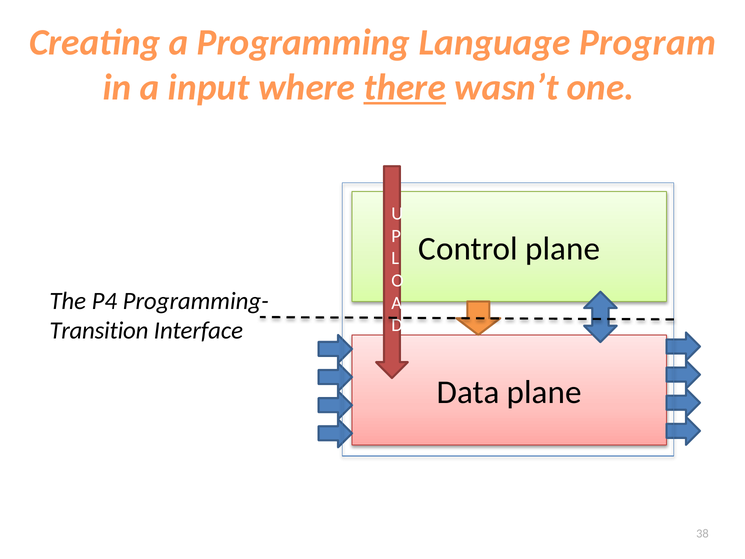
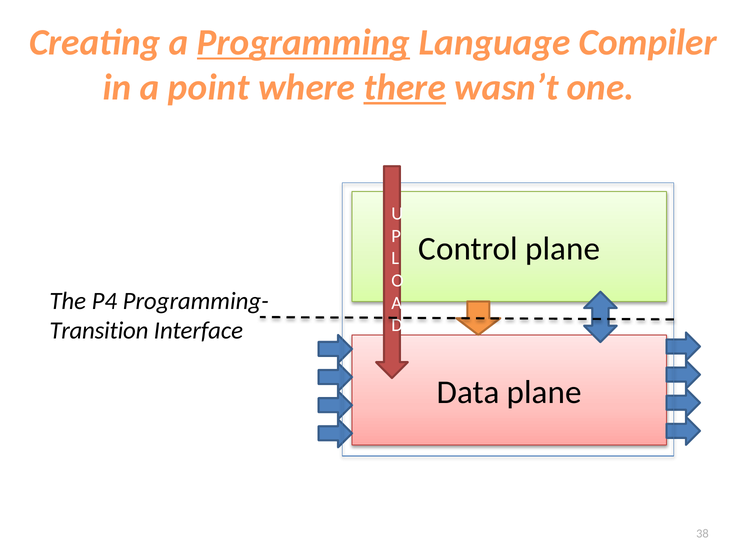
Programming underline: none -> present (304, 42)
Program: Program -> Compiler (648, 42)
input: input -> point (209, 87)
